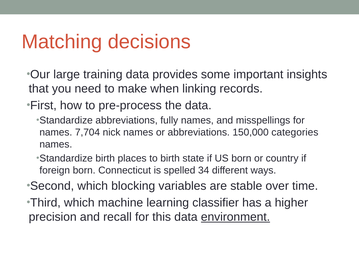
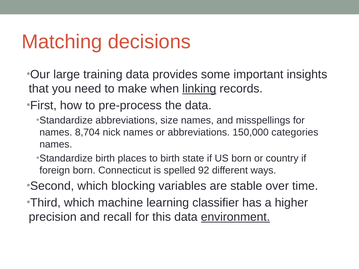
linking underline: none -> present (199, 89)
fully: fully -> size (169, 121)
7,704: 7,704 -> 8,704 (87, 133)
34: 34 -> 92 (204, 170)
